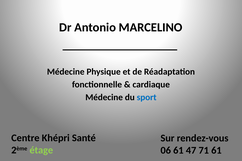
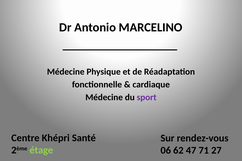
sport colour: blue -> purple (147, 97)
06 61: 61 -> 62 (178, 151)
71 61: 61 -> 27 (216, 151)
